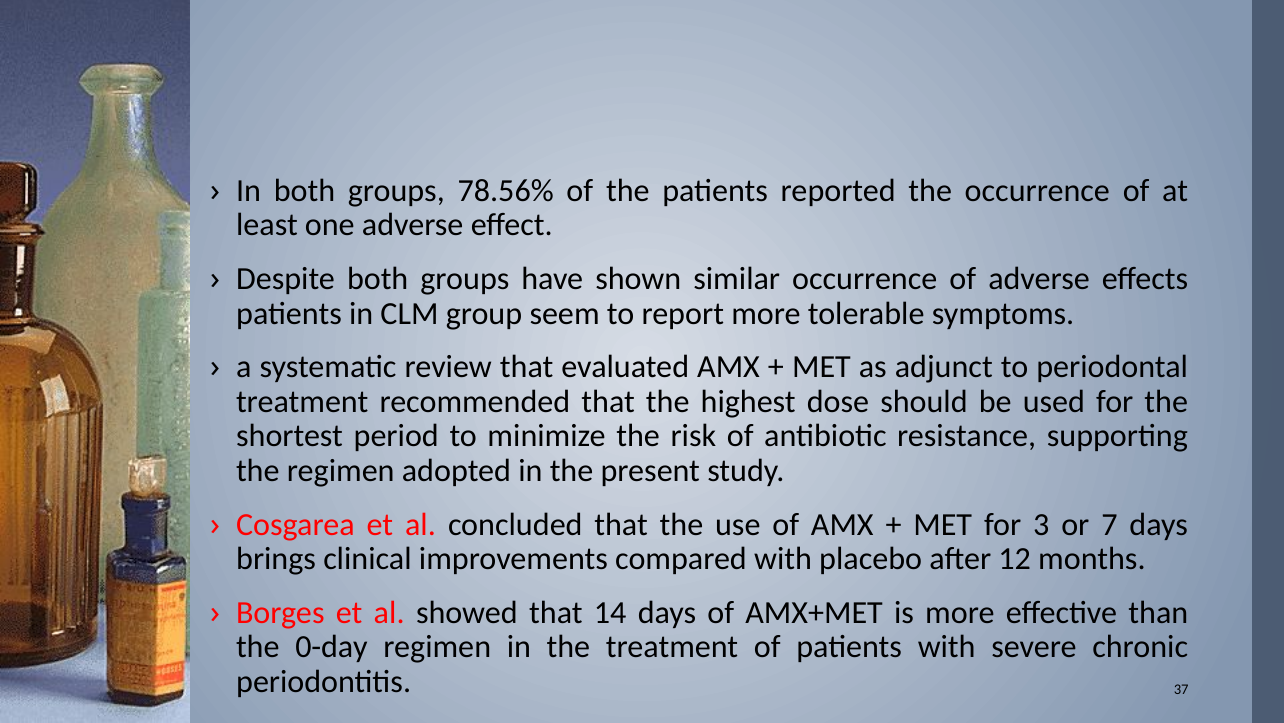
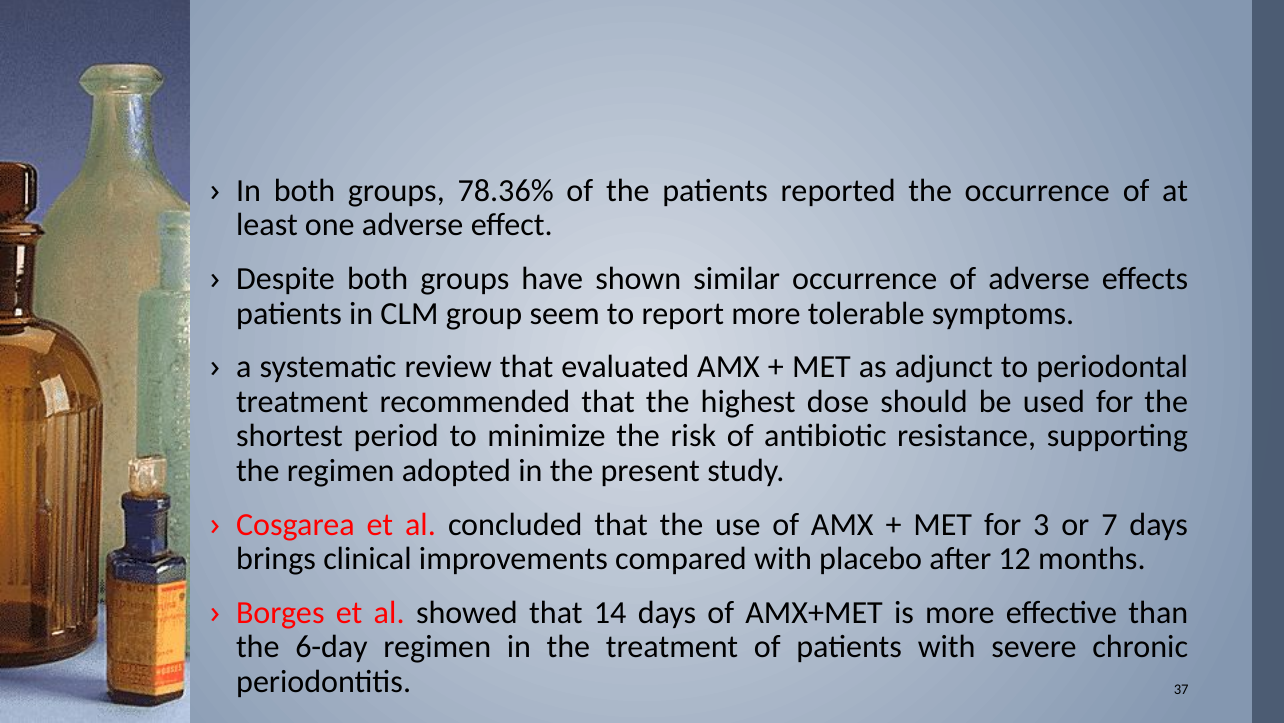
78.56%: 78.56% -> 78.36% (506, 191)
0-day: 0-day -> 6-day (332, 647)
